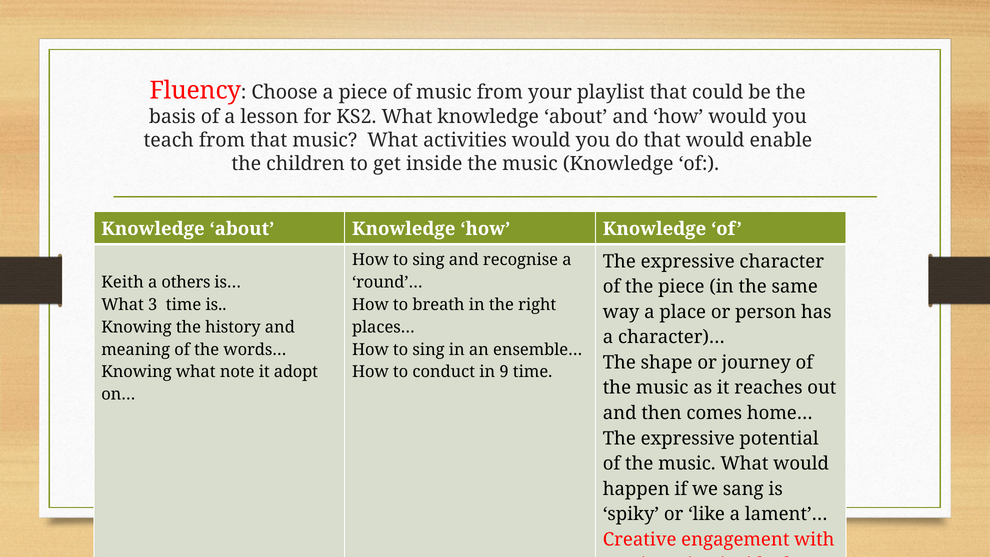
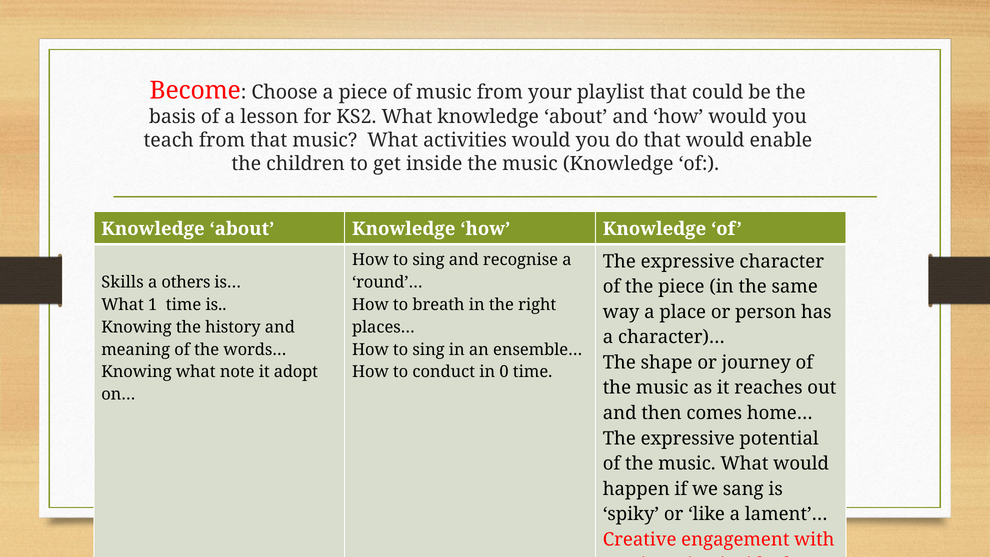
Fluency: Fluency -> Become (196, 91)
Keith: Keith -> Skills (123, 282)
3: 3 -> 1 (153, 305)
9: 9 -> 0 (504, 372)
